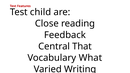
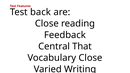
child: child -> back (41, 12)
Vocabulary What: What -> Close (90, 58)
